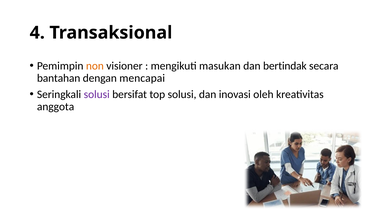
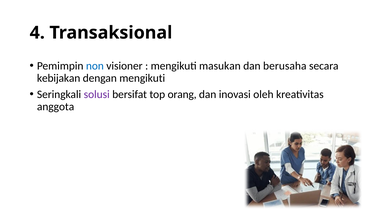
non colour: orange -> blue (95, 66)
bertindak: bertindak -> berusaha (285, 66)
bantahan: bantahan -> kebijakan (59, 78)
dengan mencapai: mencapai -> mengikuti (142, 78)
top solusi: solusi -> orang (182, 94)
